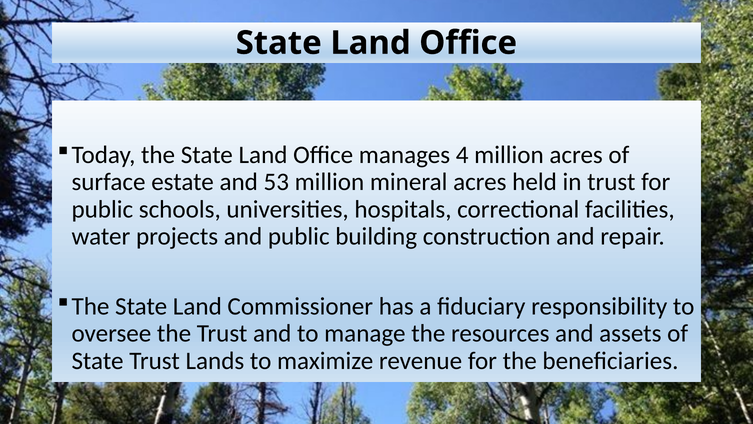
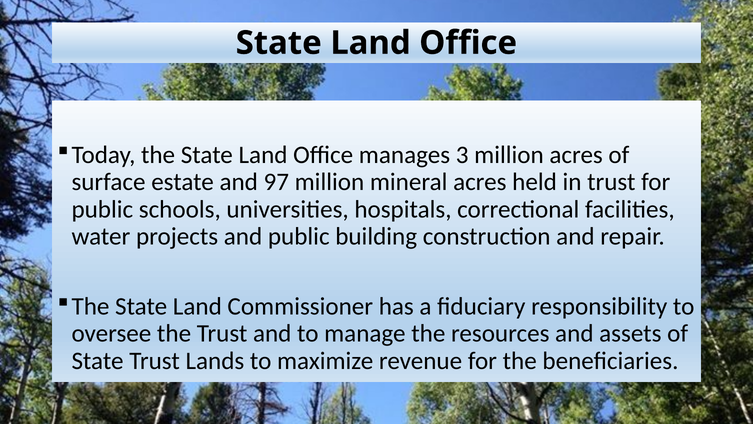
4: 4 -> 3 (462, 155)
53: 53 -> 97 (276, 182)
